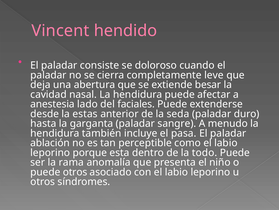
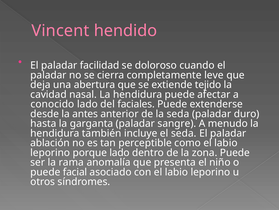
consiste: consiste -> facilidad (100, 65)
besar: besar -> tejido (208, 84)
anestesia: anestesia -> conocido (52, 104)
estas: estas -> antes (85, 113)
el pasa: pasa -> seda (184, 133)
porque esta: esta -> lado (120, 152)
todo: todo -> zona (205, 152)
puede otros: otros -> facial (75, 171)
